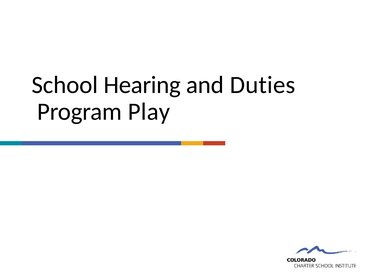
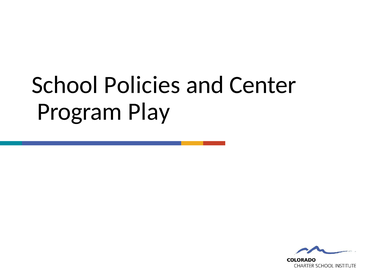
Hearing: Hearing -> Policies (142, 85)
Duties: Duties -> Center (263, 85)
